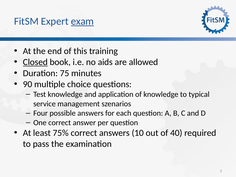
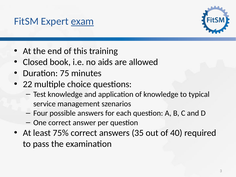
Closed underline: present -> none (35, 62)
90: 90 -> 22 (28, 84)
10: 10 -> 35 (138, 133)
